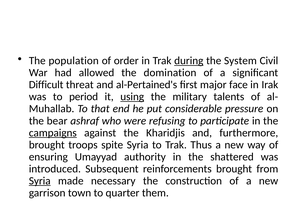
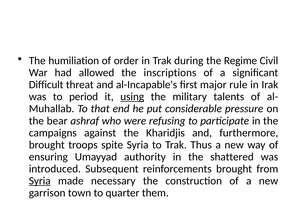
population: population -> humiliation (74, 61)
during underline: present -> none (189, 61)
System: System -> Regime (240, 61)
domination: domination -> inscriptions (170, 73)
al-Pertained's: al-Pertained's -> al-Incapable's (147, 85)
face: face -> rule (238, 85)
campaigns underline: present -> none (53, 133)
